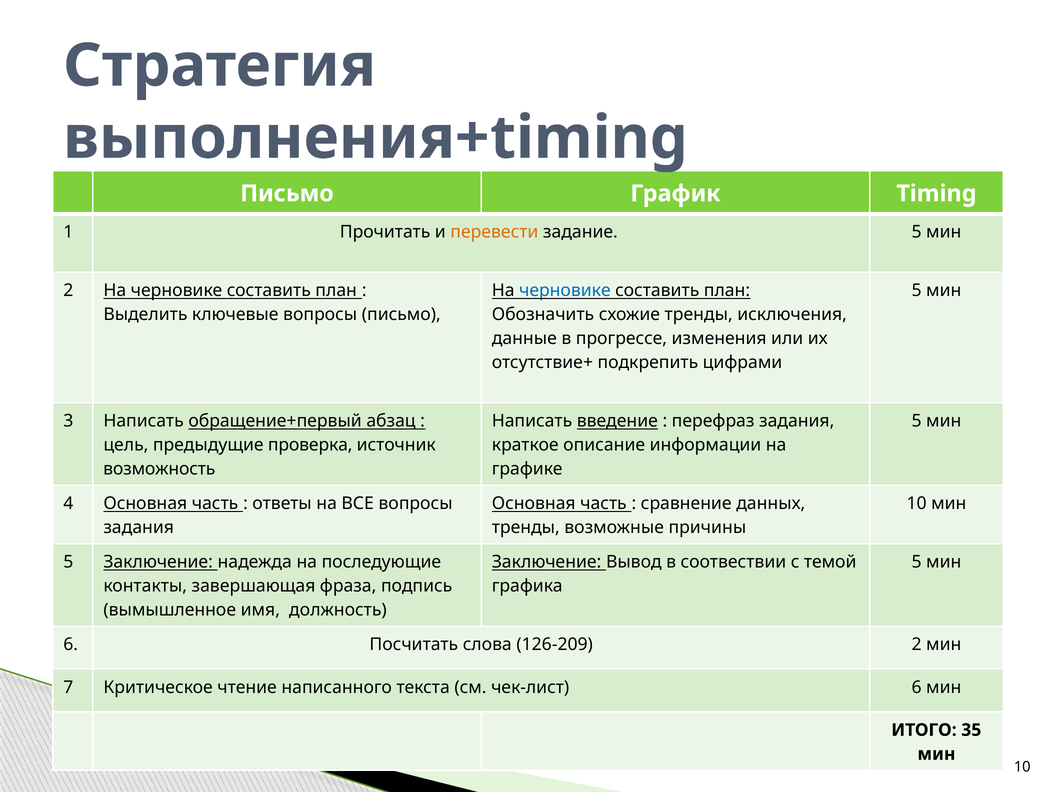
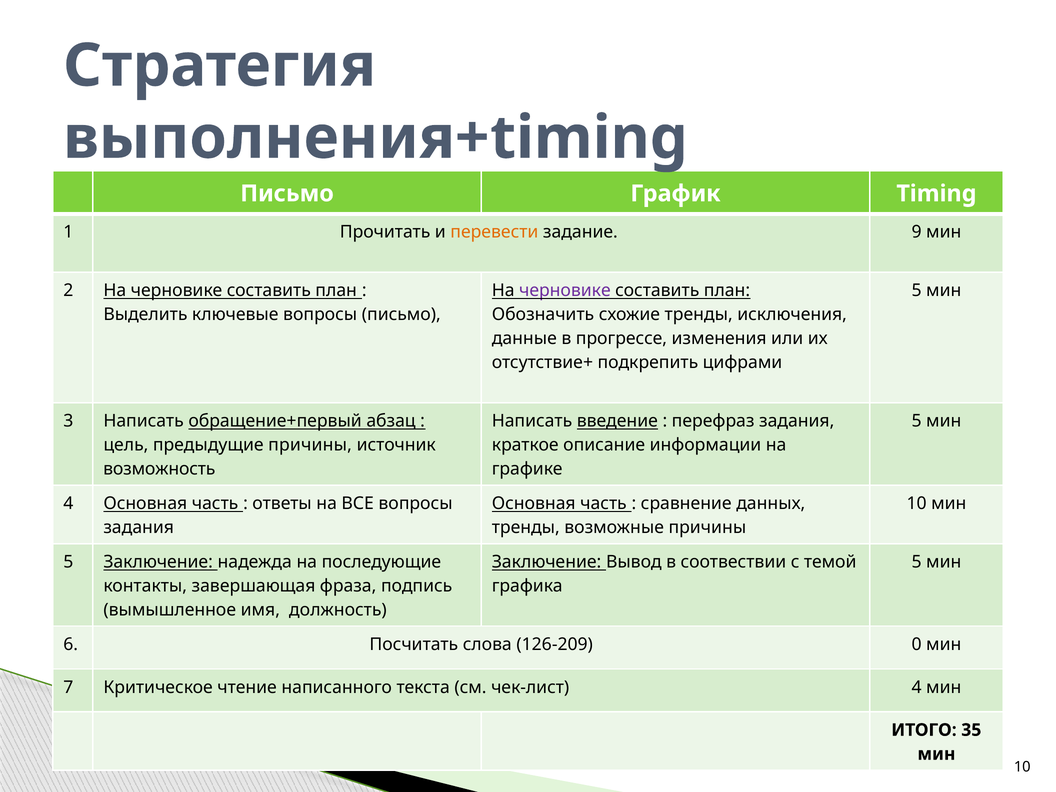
задание 5: 5 -> 9 (917, 232)
черновике colour: blue -> purple (565, 291)
предыдущие проверка: проверка -> причины (310, 445)
126-209 2: 2 -> 0 (917, 644)
чек-лист 6: 6 -> 4 (917, 687)
